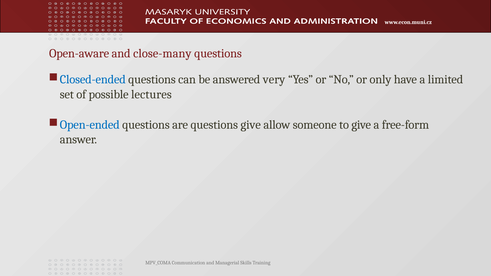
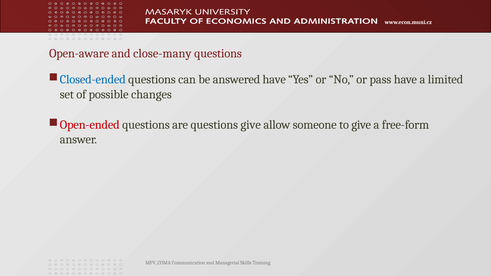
answered very: very -> have (274, 80)
only: only -> pass (380, 80)
lectures: lectures -> changes (151, 94)
Open-ended colour: blue -> red (90, 125)
